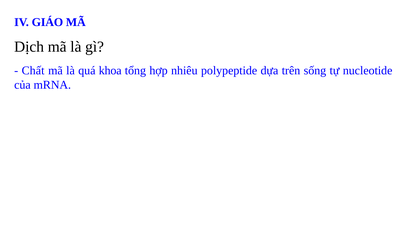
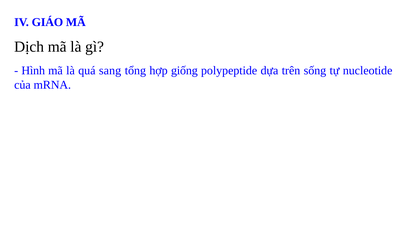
Chất: Chất -> Hình (33, 71)
khoa: khoa -> sang (110, 71)
nhiêu: nhiêu -> giống (184, 71)
